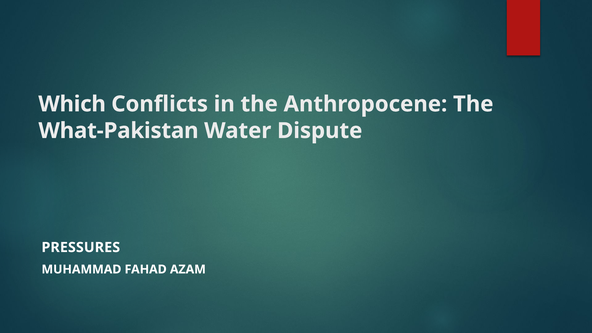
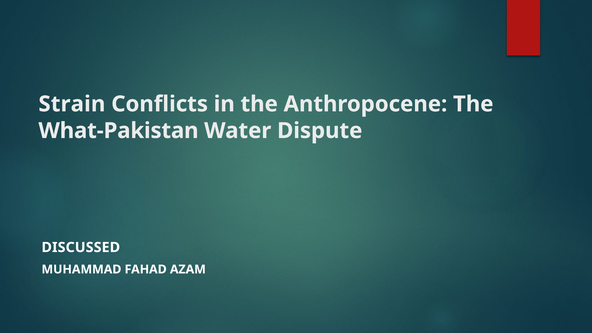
Which: Which -> Strain (72, 104)
PRESSURES: PRESSURES -> DISCUSSED (81, 247)
